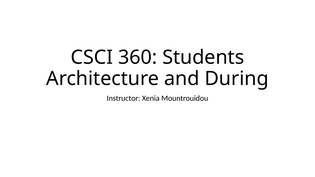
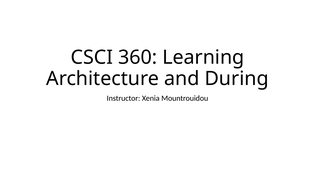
Students: Students -> Learning (203, 57)
